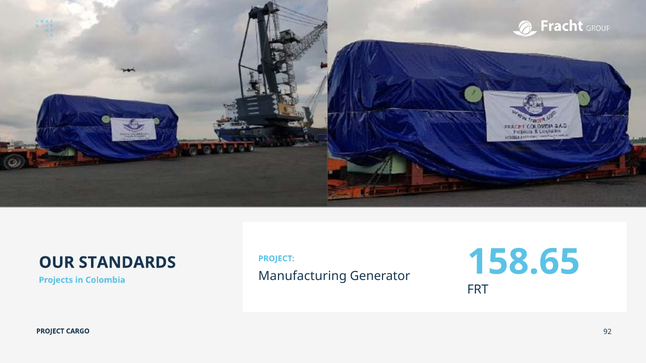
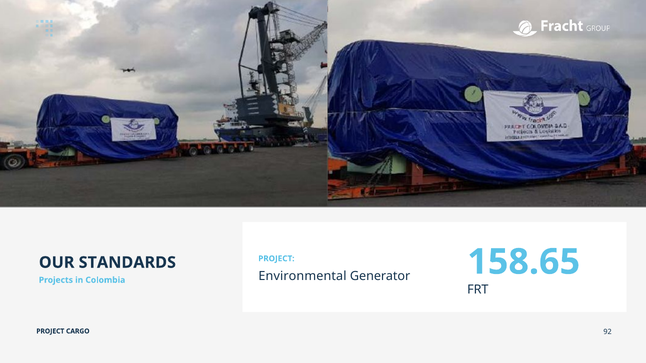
Manufacturing: Manufacturing -> Environmental (303, 276)
